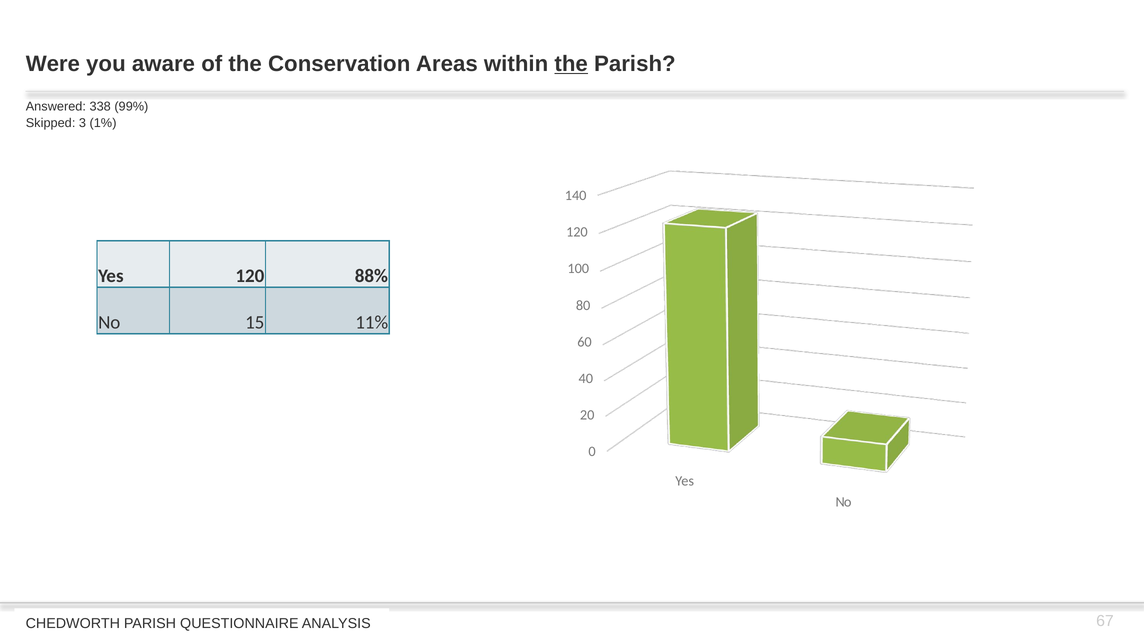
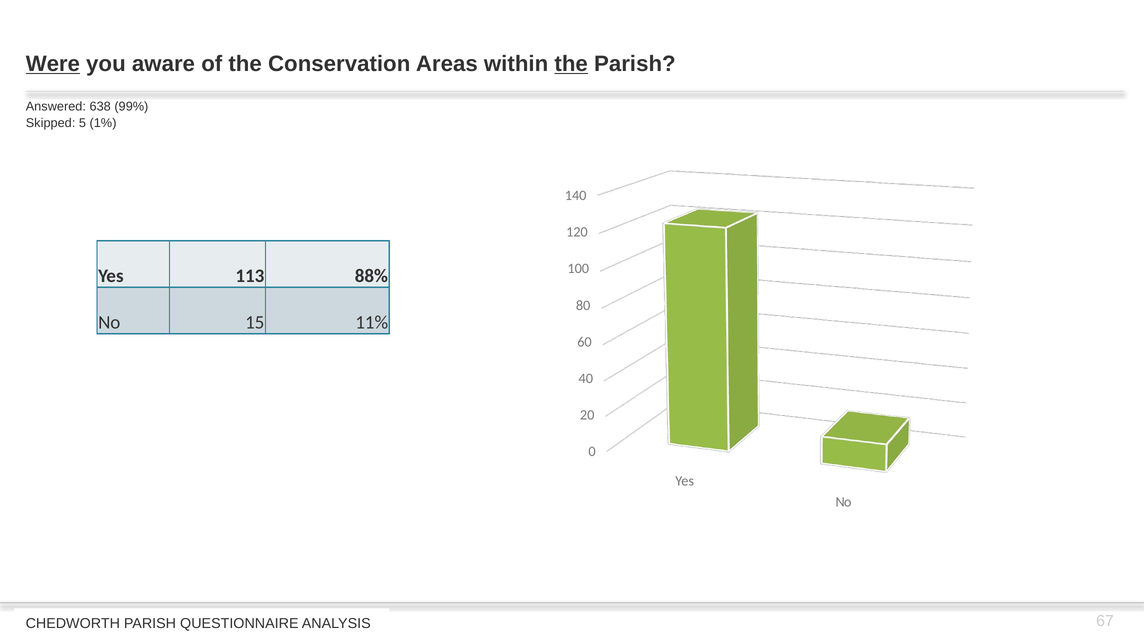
Were underline: none -> present (53, 64)
338: 338 -> 638 (100, 106)
3: 3 -> 5 (82, 123)
Yes 120: 120 -> 113 (250, 276)
